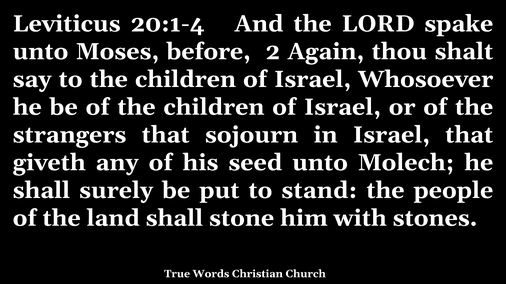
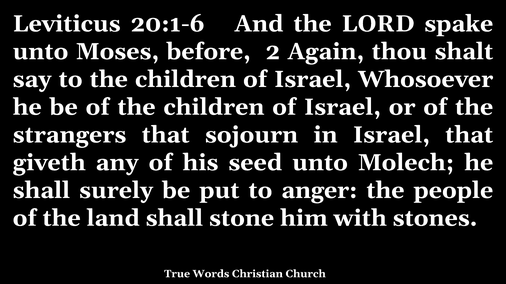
20:1-4: 20:1-4 -> 20:1-6 (168, 24)
stand: stand -> anger (319, 191)
